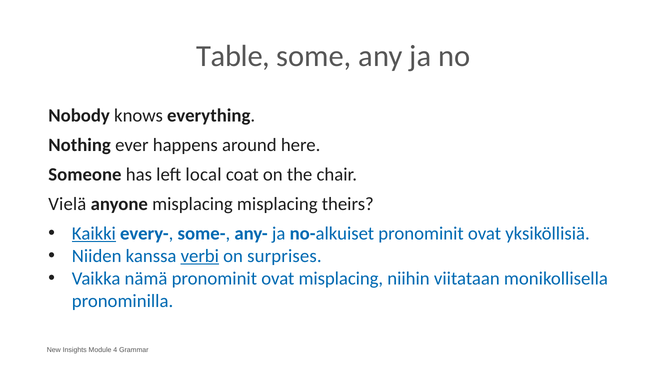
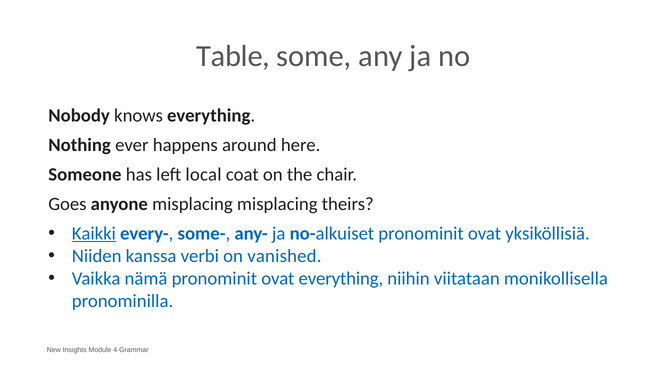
Vielä: Vielä -> Goes (67, 204)
verbi underline: present -> none (200, 256)
surprises: surprises -> vanished (284, 256)
ovat misplacing: misplacing -> everything (341, 279)
